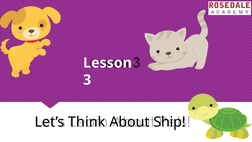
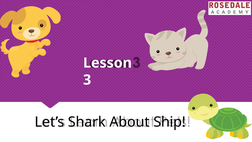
Think: Think -> Shark (87, 122)
